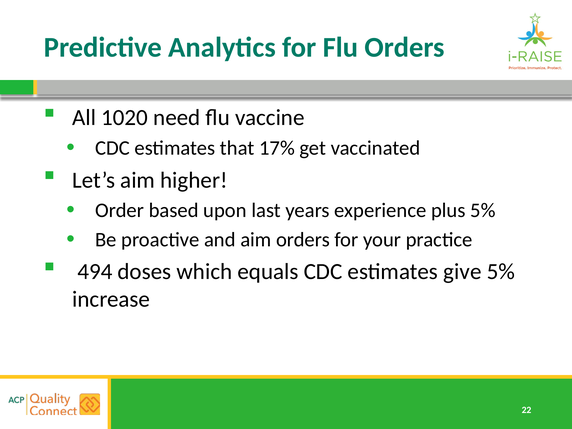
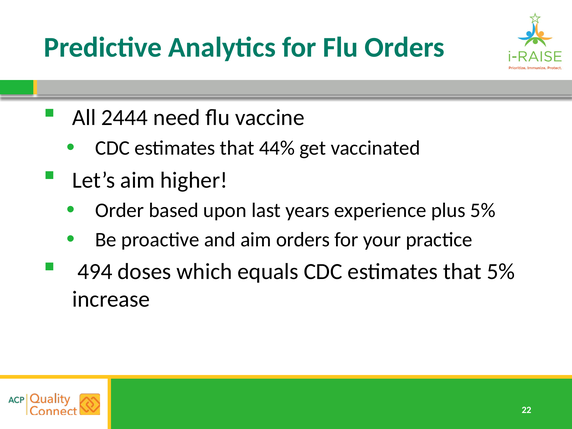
1020: 1020 -> 2444 (125, 118)
17%: 17% -> 44% (277, 148)
equals CDC estimates give: give -> that (462, 272)
